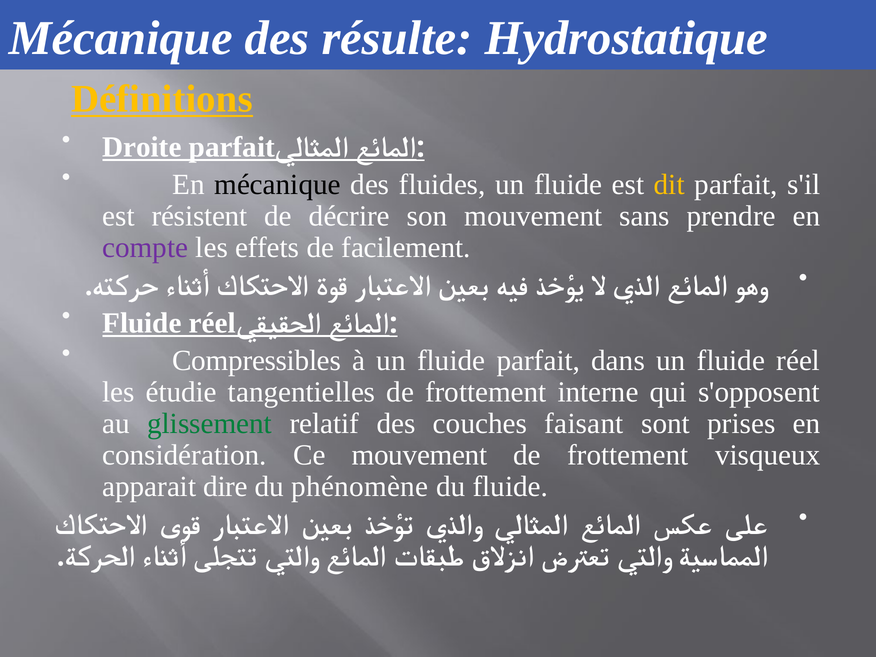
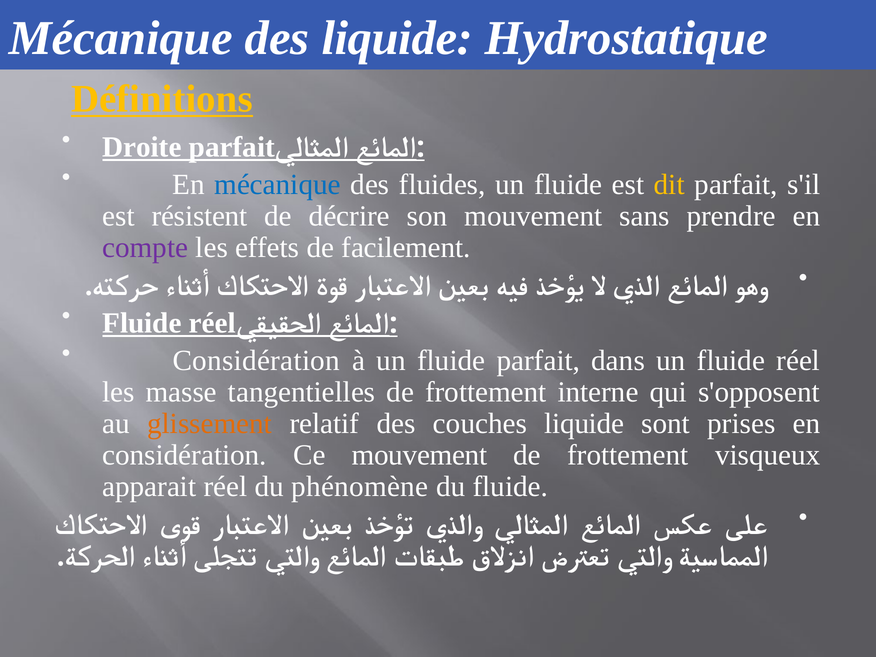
des résulte: résulte -> liquide (397, 38)
mécanique colour: black -> blue (278, 185)
Compressibles: Compressibles -> Considération (256, 361)
étudie: étudie -> masse (181, 392)
glissement colour: green -> orange (210, 424)
couches faisant: faisant -> liquide (584, 424)
apparait dire: dire -> réel (225, 487)
